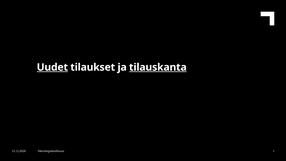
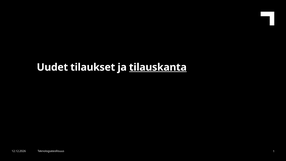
Uudet underline: present -> none (52, 67)
